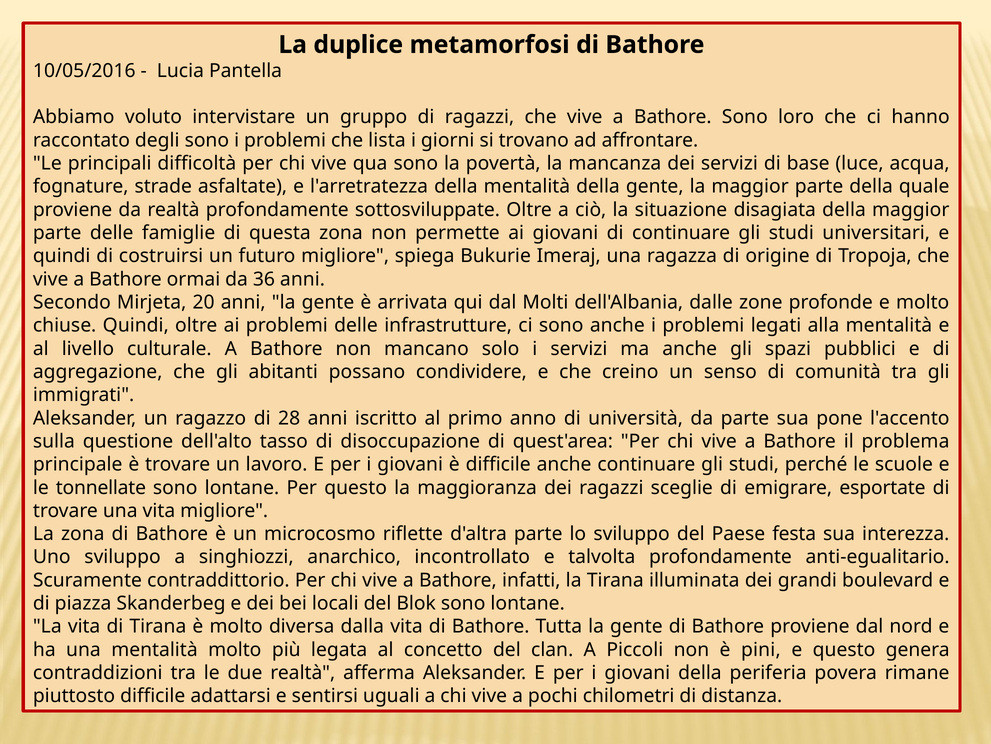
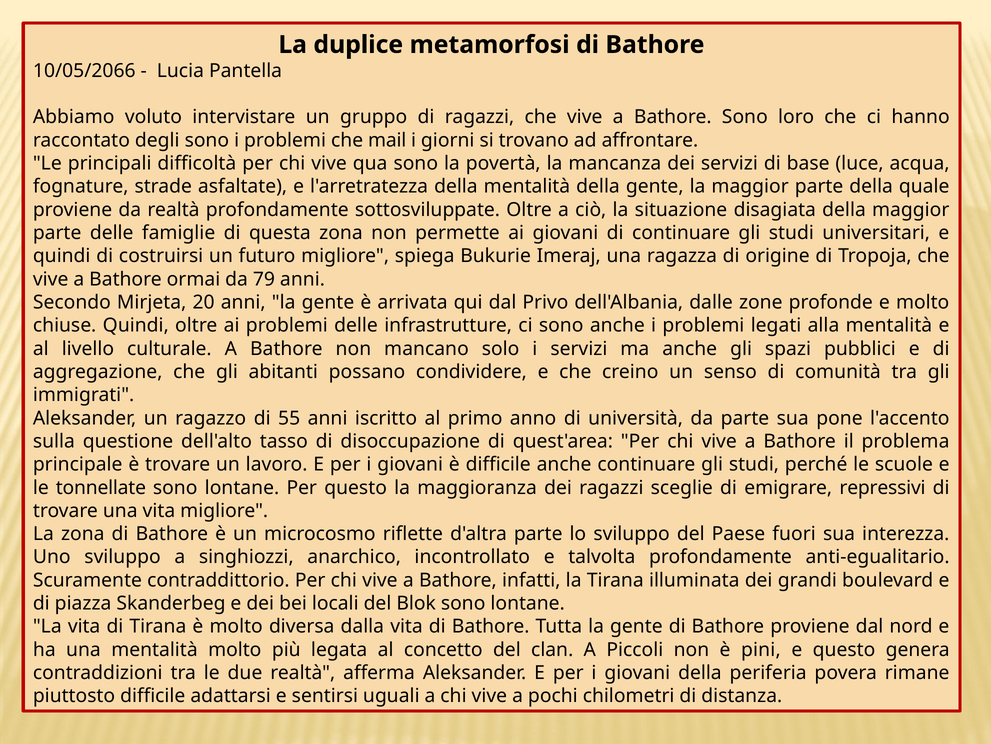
10/05/2016: 10/05/2016 -> 10/05/2066 (84, 71)
lista: lista -> mail (387, 140)
36: 36 -> 79 (264, 279)
Molti: Molti -> Privo (545, 302)
28: 28 -> 55 (289, 418)
esportate: esportate -> repressivi (883, 487)
festa: festa -> fuori (794, 533)
